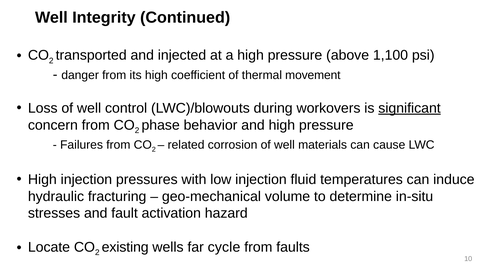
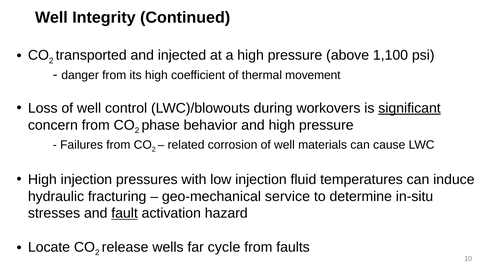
volume: volume -> service (287, 197)
fault underline: none -> present (125, 213)
existing: existing -> release (125, 247)
